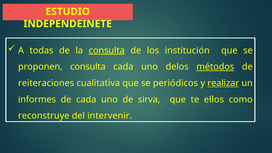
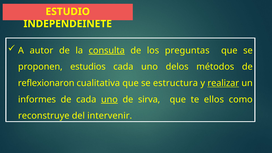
todas: todas -> autor (41, 50)
institución: institución -> preguntas (187, 50)
proponen consulta: consulta -> estudios (88, 67)
métodos underline: present -> none (215, 67)
reiteraciones: reiteraciones -> reflexionaron (46, 83)
periódicos: periódicos -> estructura (175, 83)
uno underline: none -> present (109, 99)
